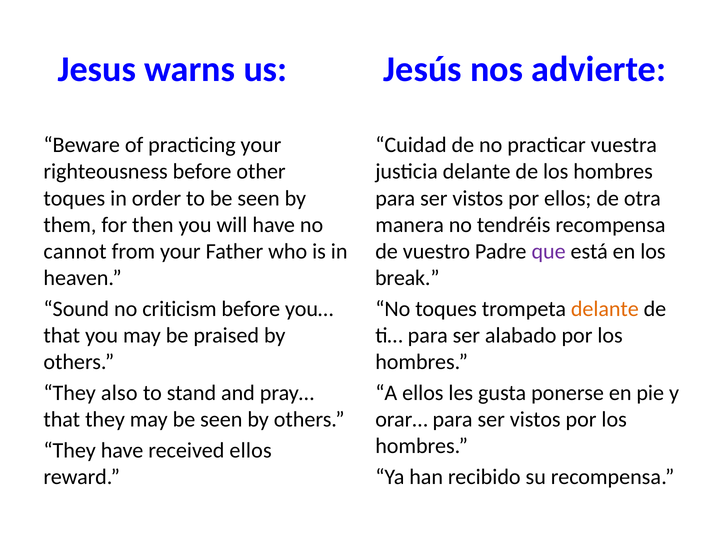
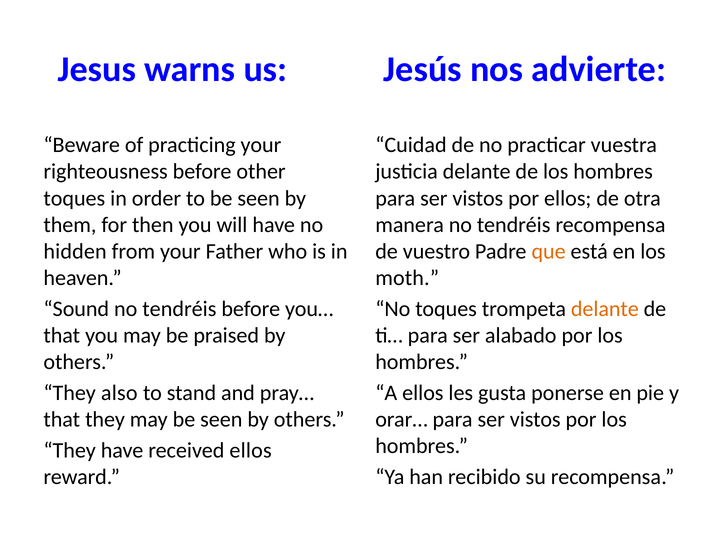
cannot: cannot -> hidden (75, 251)
que colour: purple -> orange (549, 251)
break: break -> moth (407, 278)
Sound no criticism: criticism -> tendréis (179, 309)
